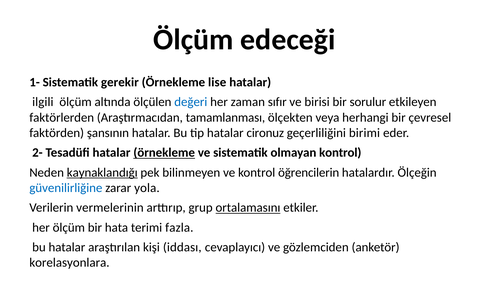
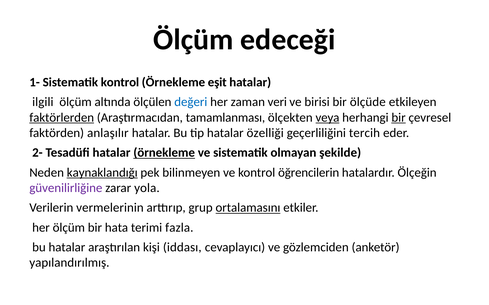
Sistematik gerekir: gerekir -> kontrol (120, 82)
lise: lise -> eşit (217, 82)
sıfır: sıfır -> veri (277, 102)
sorulur: sorulur -> ölçüde (368, 102)
faktörlerden underline: none -> present (62, 118)
veya underline: none -> present (327, 118)
bir underline: none -> present (399, 118)
şansının: şansının -> anlaşılır (108, 133)
cironuz: cironuz -> özelliği (265, 133)
birimi: birimi -> tercih (364, 133)
olmayan kontrol: kontrol -> şekilde (340, 153)
güvenilirliğine colour: blue -> purple (66, 188)
korelasyonlara: korelasyonlara -> yapılandırılmış (69, 263)
